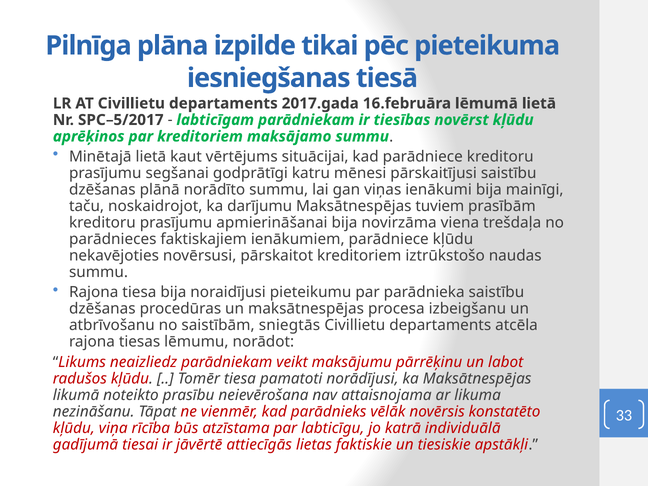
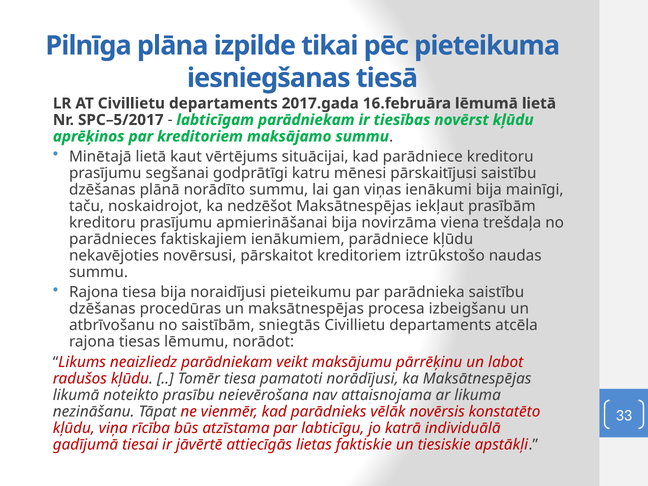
darījumu: darījumu -> nedzēšot (260, 206)
tuviem: tuviem -> iekļaut (440, 206)
